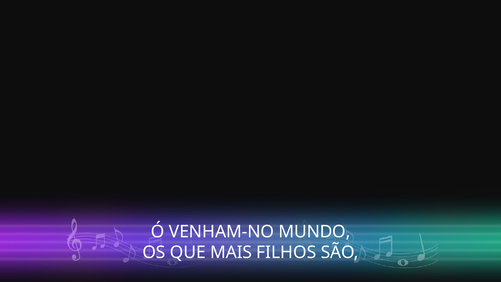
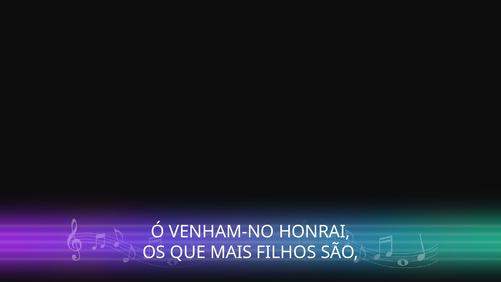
MUNDO: MUNDO -> HONRAI (314, 232)
